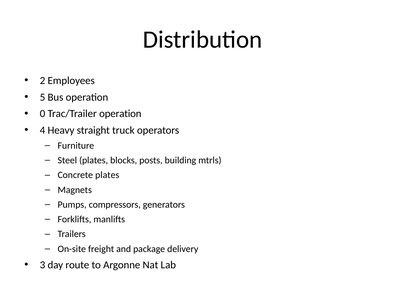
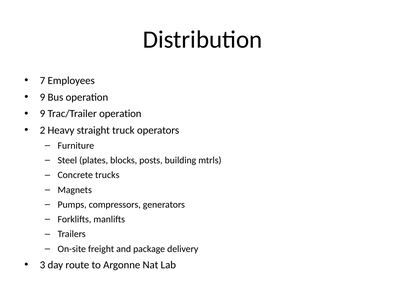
2: 2 -> 7 (43, 81)
5: 5 -> 9 (43, 97)
0: 0 -> 9 (43, 114)
4: 4 -> 2 (43, 130)
Concrete plates: plates -> trucks (107, 175)
